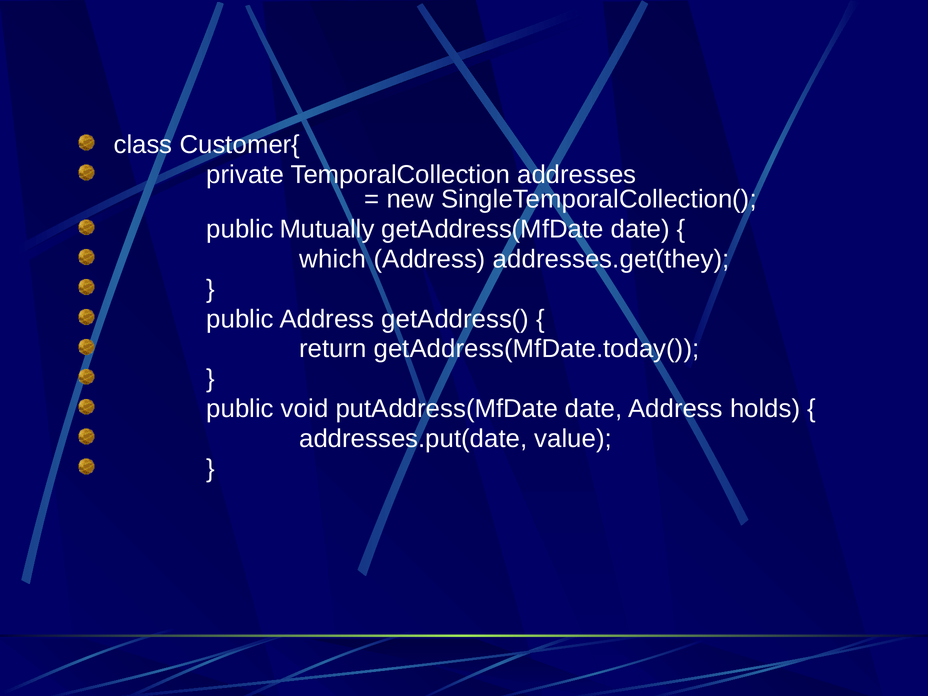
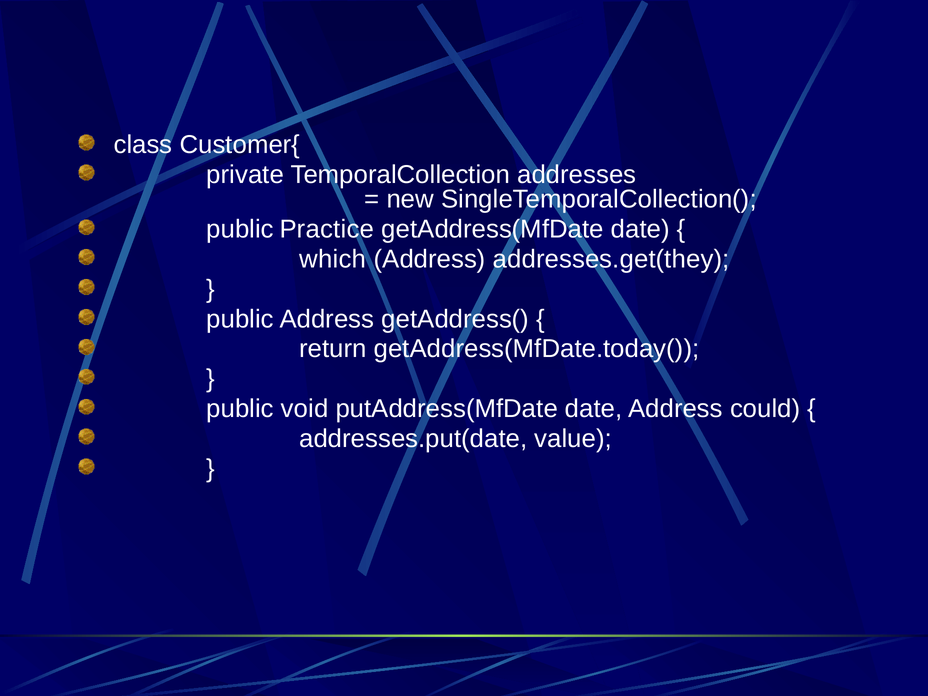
Mutually: Mutually -> Practice (327, 229)
holds: holds -> could (765, 409)
